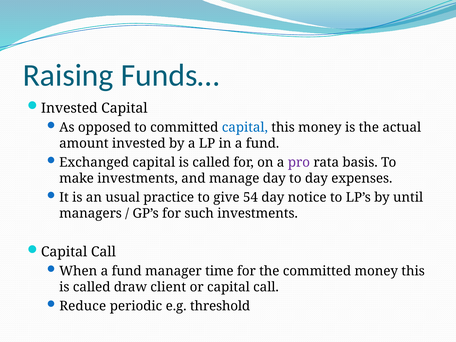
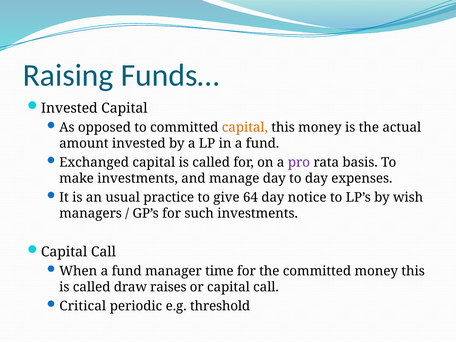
capital colour: blue -> orange (245, 127)
54: 54 -> 64 (250, 197)
until: until -> wish (408, 197)
client: client -> raises (168, 287)
Reduce: Reduce -> Critical (83, 306)
